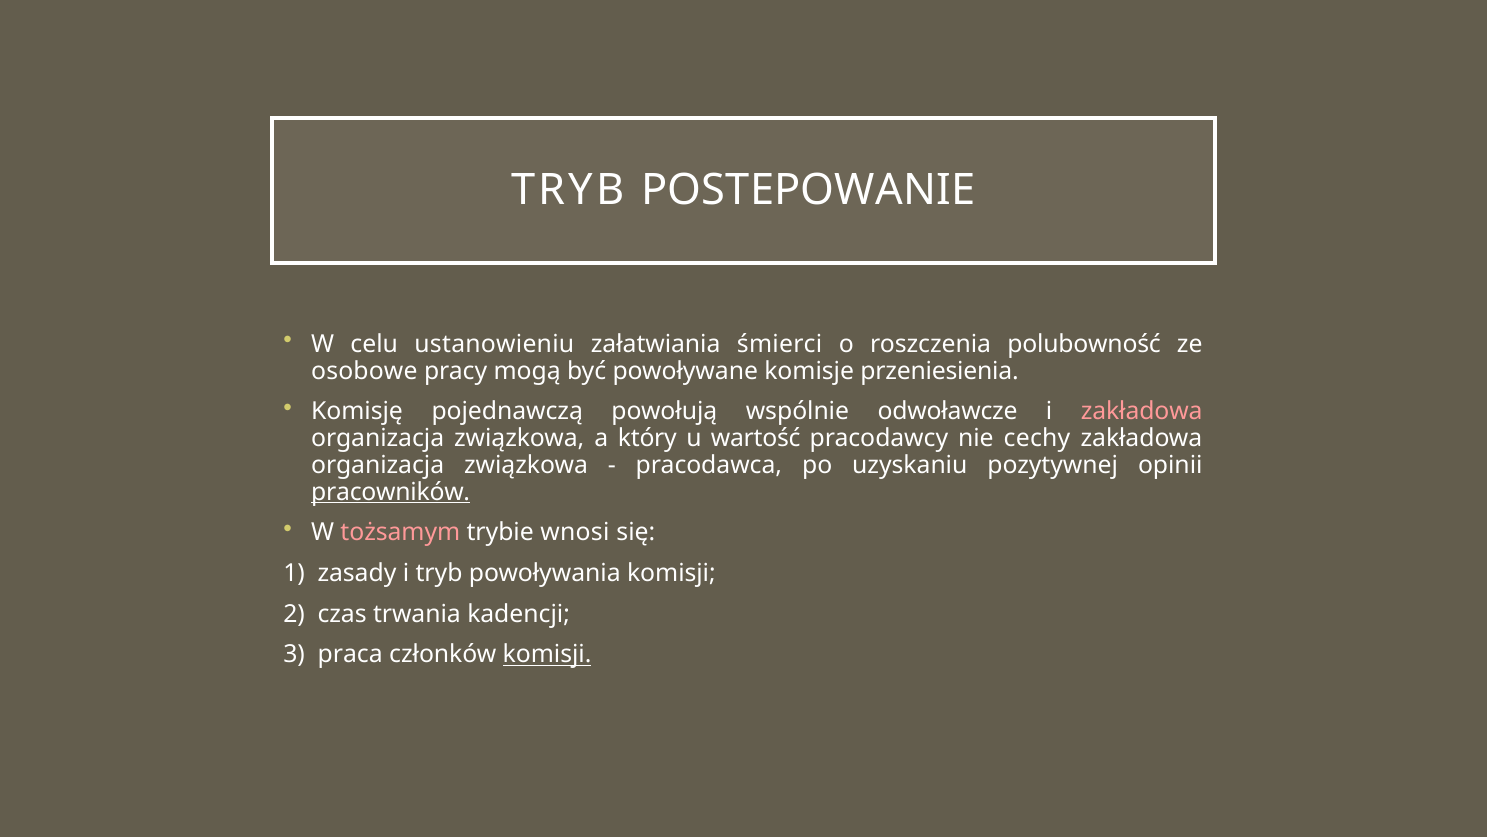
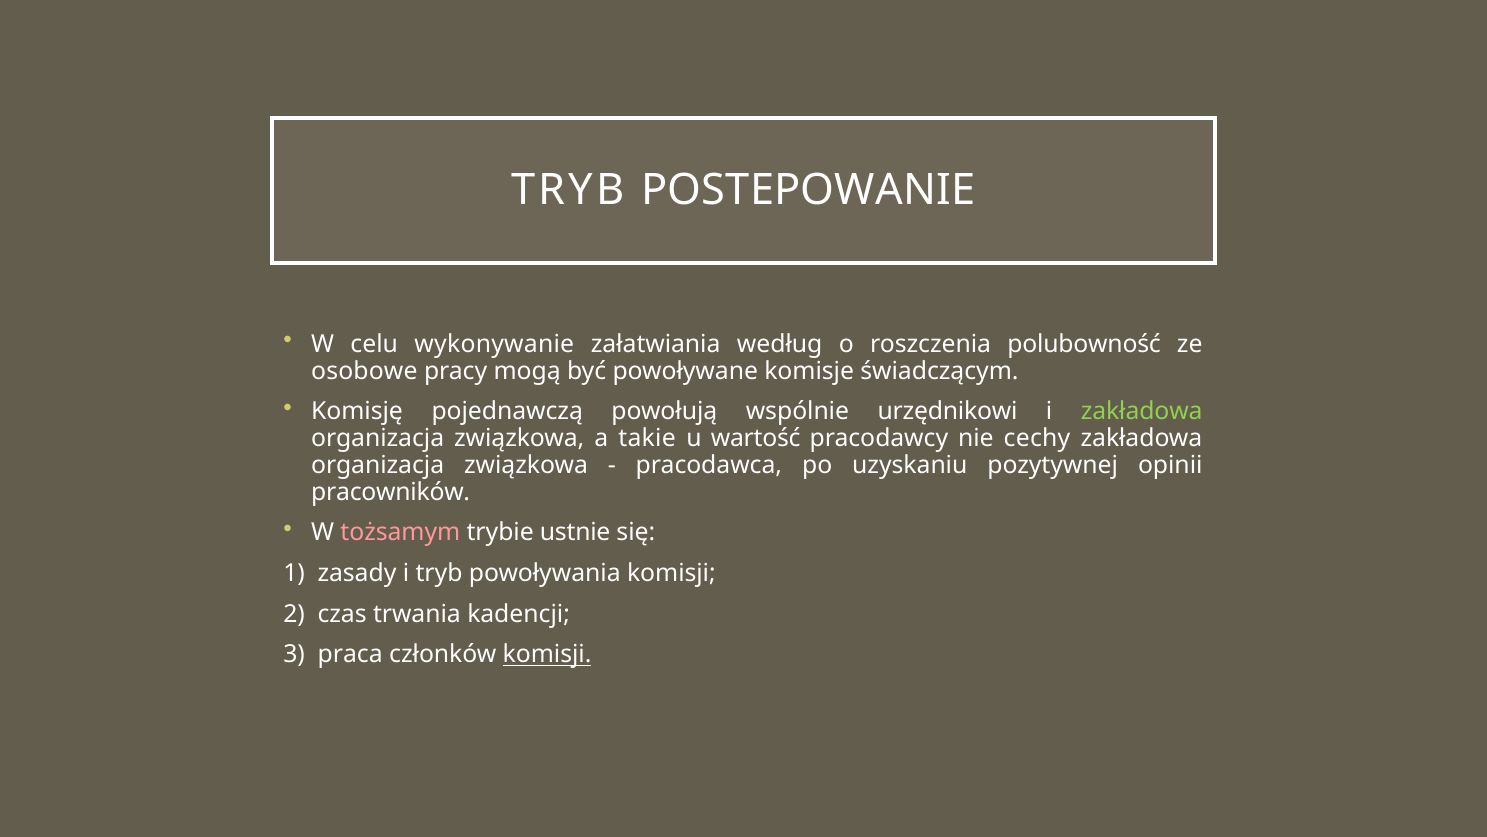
ustanowieniu: ustanowieniu -> wykonywanie (494, 344)
śmierci: śmierci -> według (780, 344)
przeniesienia: przeniesienia -> świadczącym (939, 371)
odwoławcze: odwoławcze -> urzędnikowi (948, 411)
zakładowa colour: pink -> light green (1142, 411)
który: który -> takie (647, 438)
pracowników underline: present -> none (391, 492)
wnosi: wnosi -> ustnie (575, 532)
